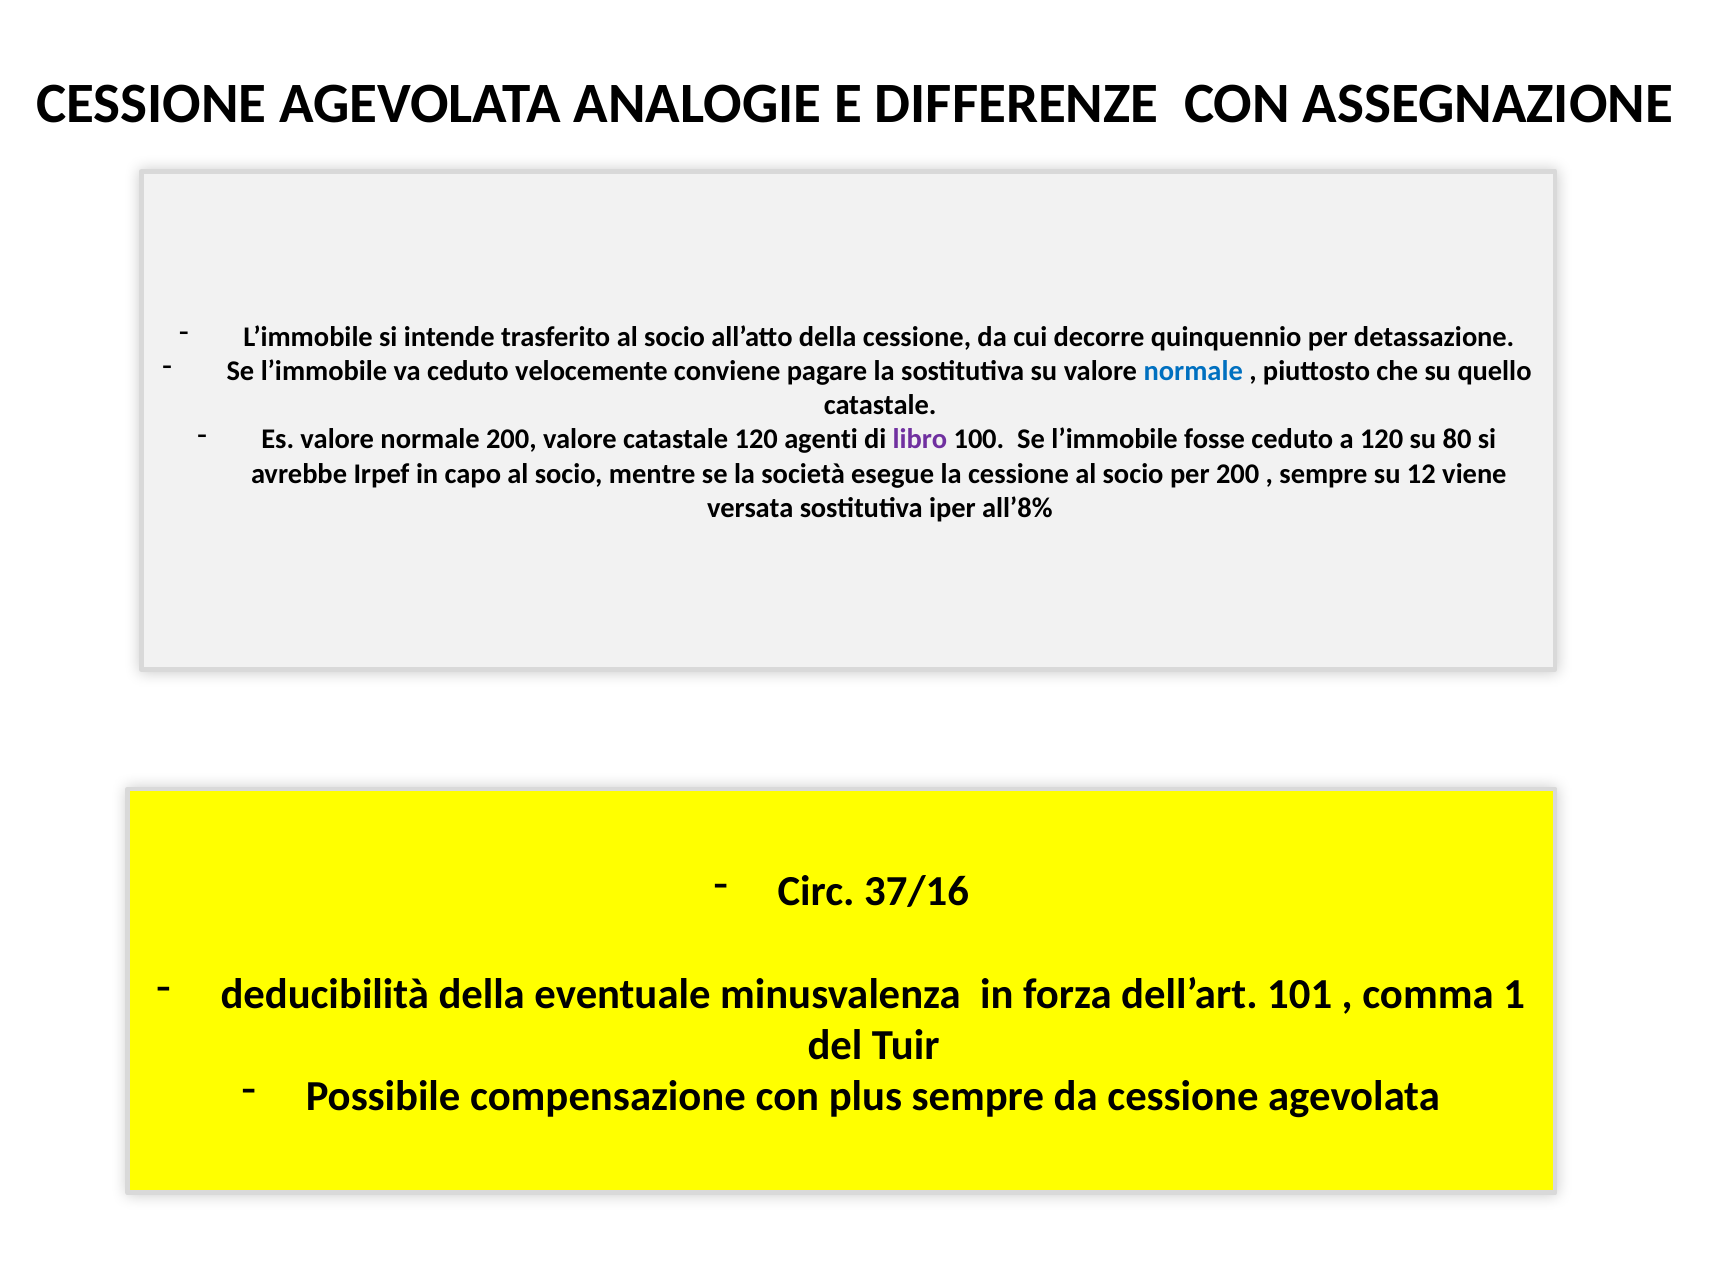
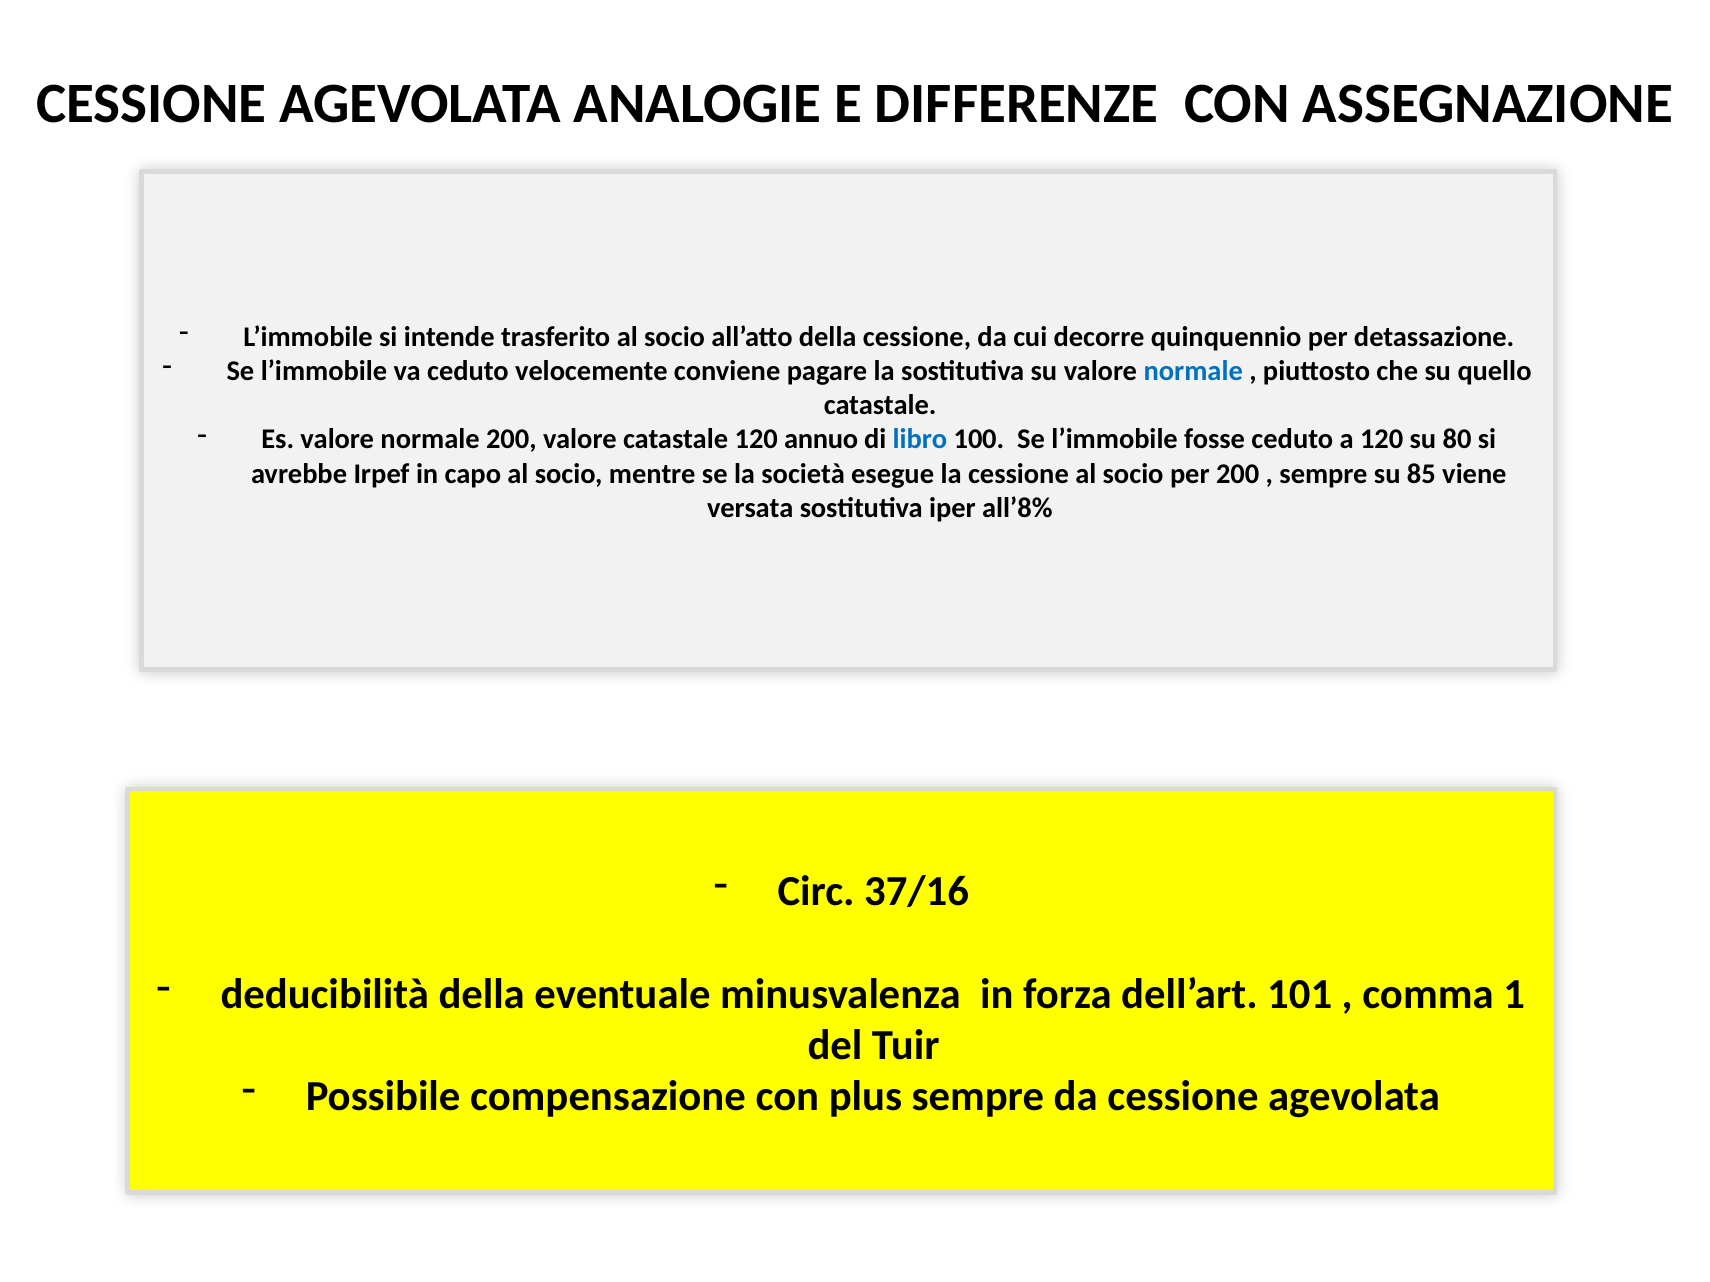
agenti: agenti -> annuo (821, 440)
libro colour: purple -> blue (920, 440)
12: 12 -> 85 (1421, 474)
